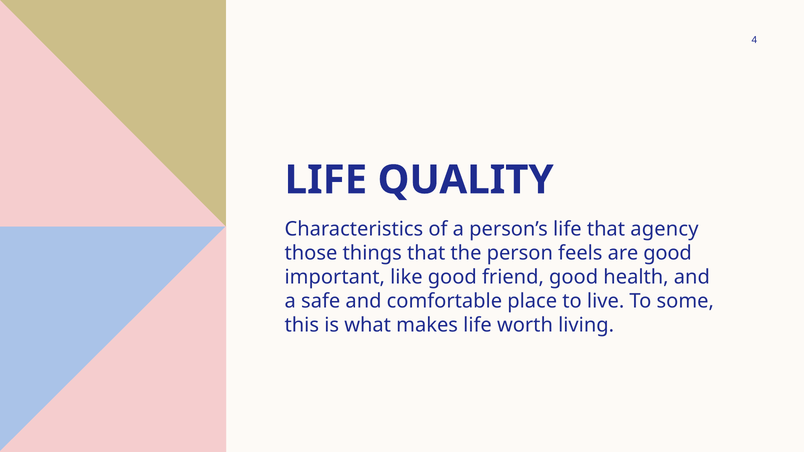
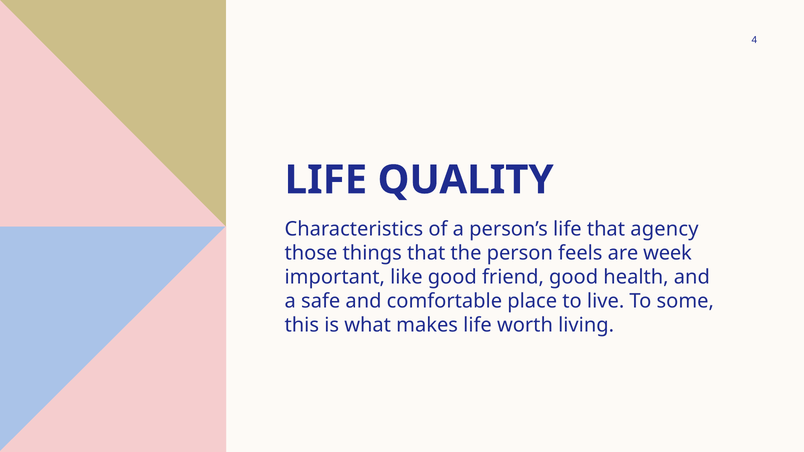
are good: good -> week (668, 253)
